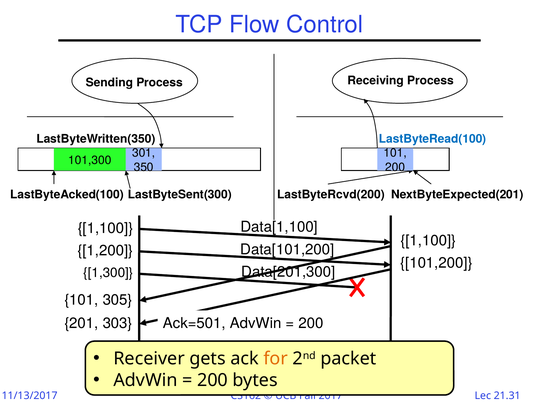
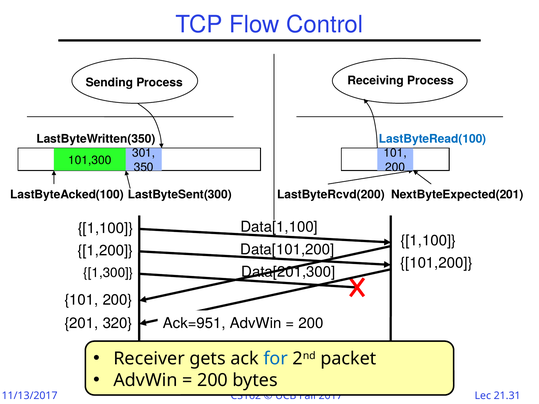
305: 305 -> 200 (118, 300)
303: 303 -> 320 (118, 323)
Ack=501: Ack=501 -> Ack=951 (194, 323)
for colour: orange -> blue (276, 359)
